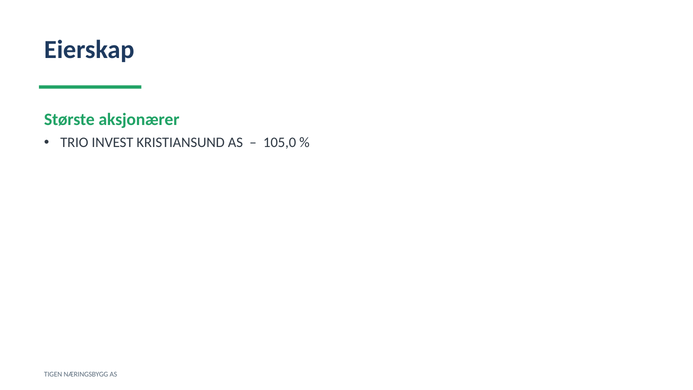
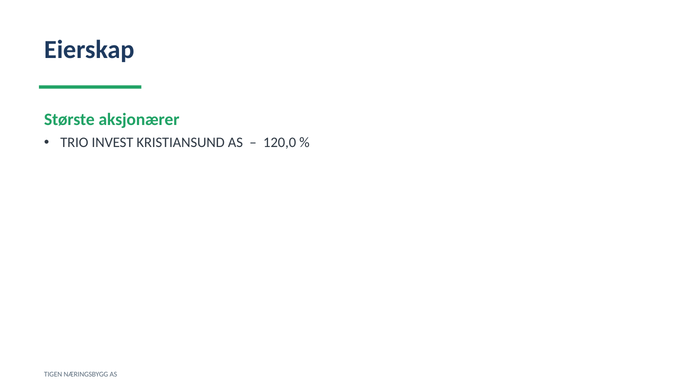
105,0: 105,0 -> 120,0 (280, 143)
